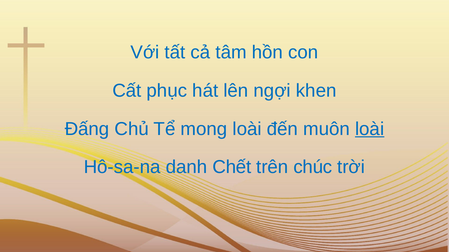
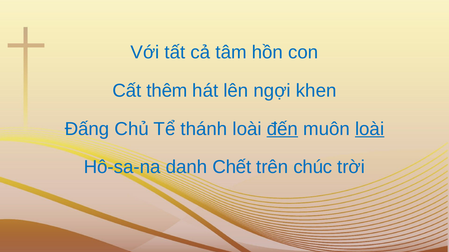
phục: phục -> thêm (167, 91)
mong: mong -> thánh (204, 129)
đến underline: none -> present (282, 129)
